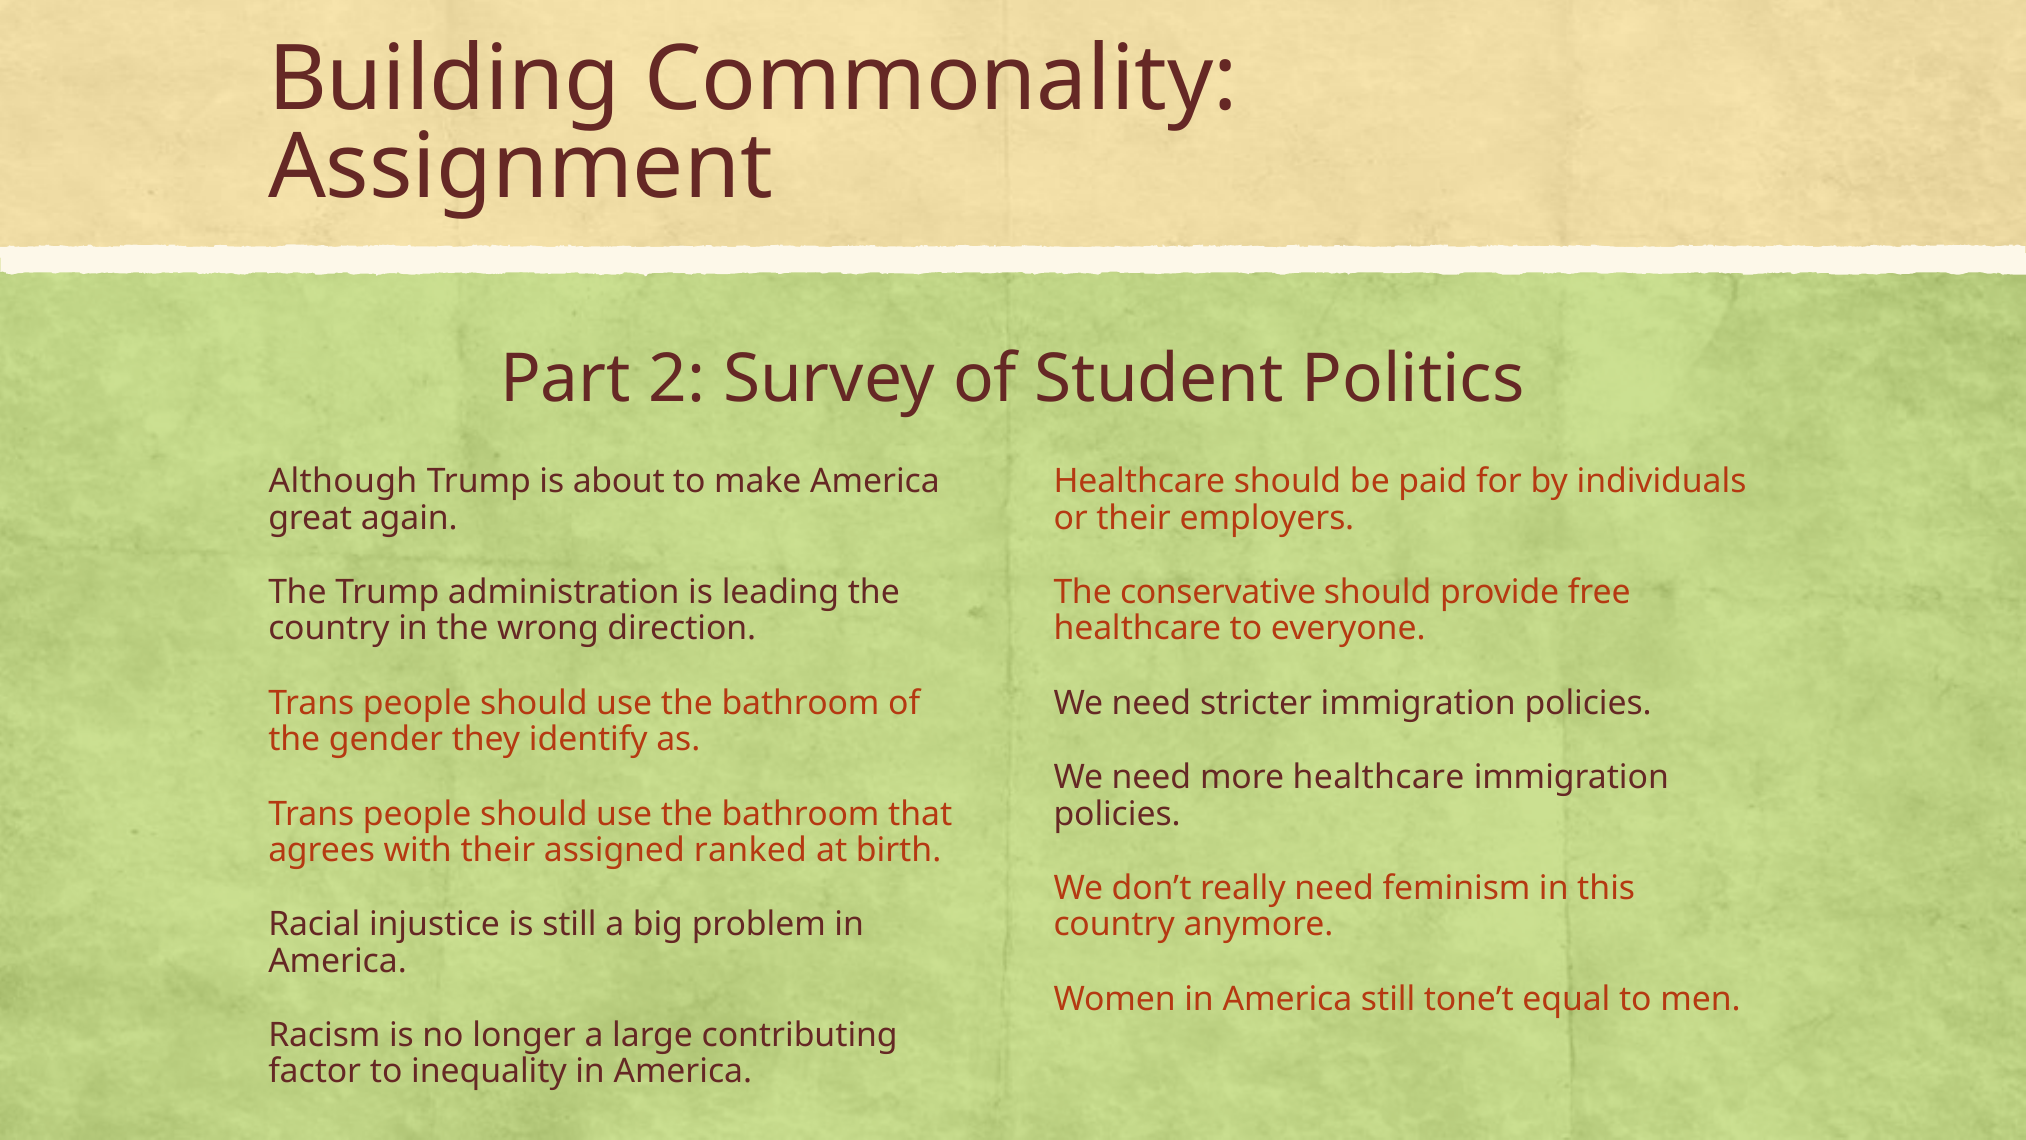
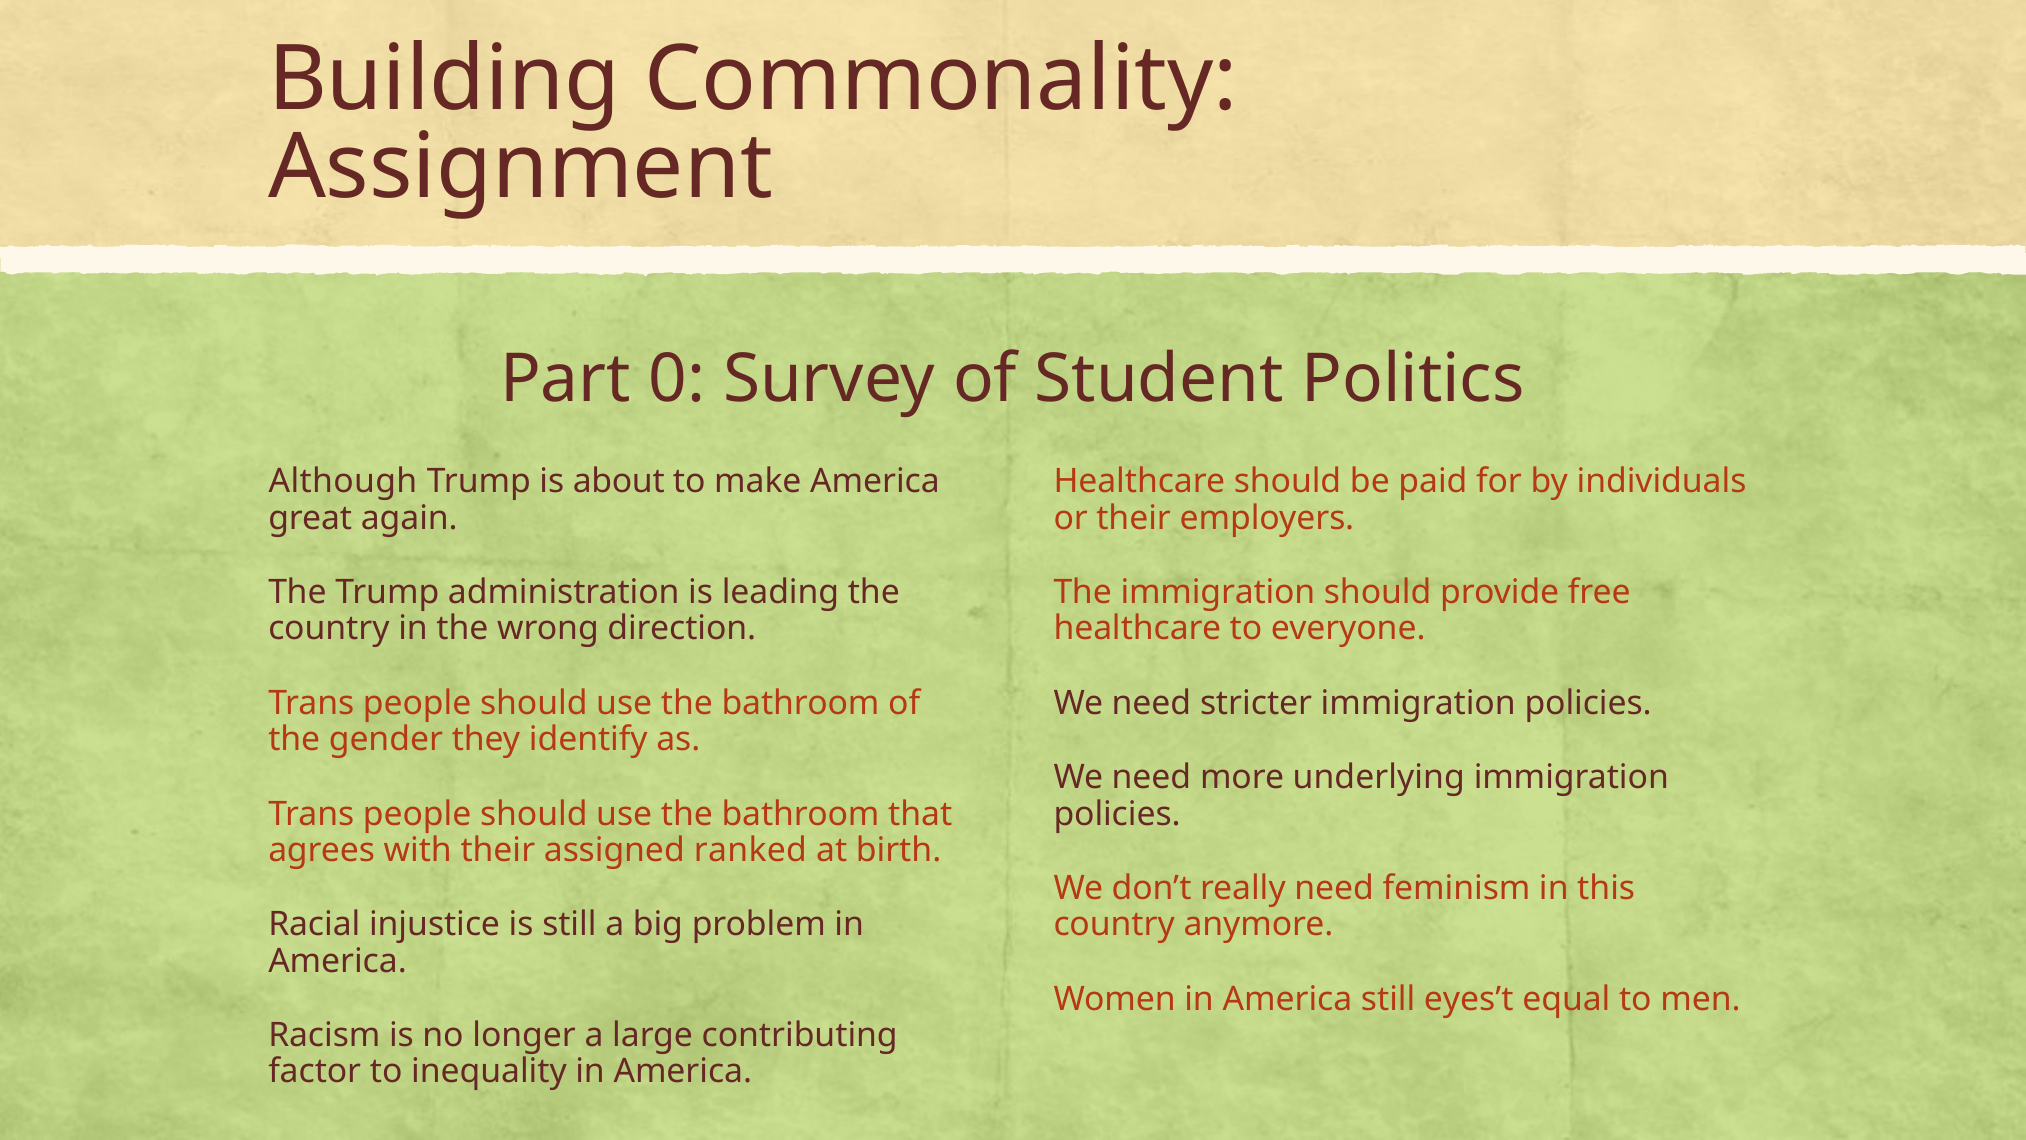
2: 2 -> 0 (677, 380)
The conservative: conservative -> immigration (1218, 592)
more healthcare: healthcare -> underlying (1379, 777)
tone’t: tone’t -> eyes’t (1469, 999)
